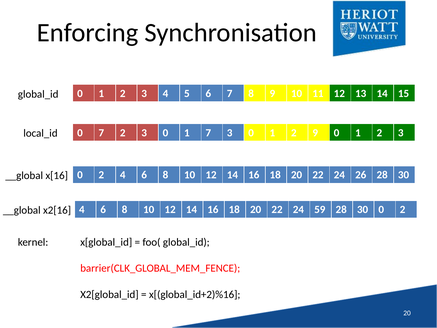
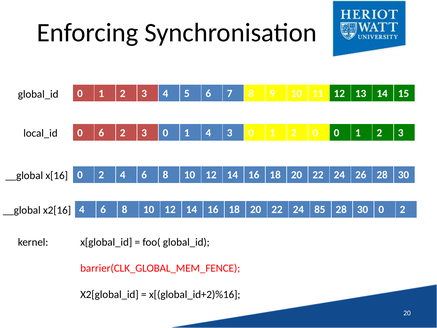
0 7: 7 -> 6 (101, 133)
1 7: 7 -> 4 (208, 133)
2 9: 9 -> 0 (315, 133)
59: 59 -> 85 (320, 209)
